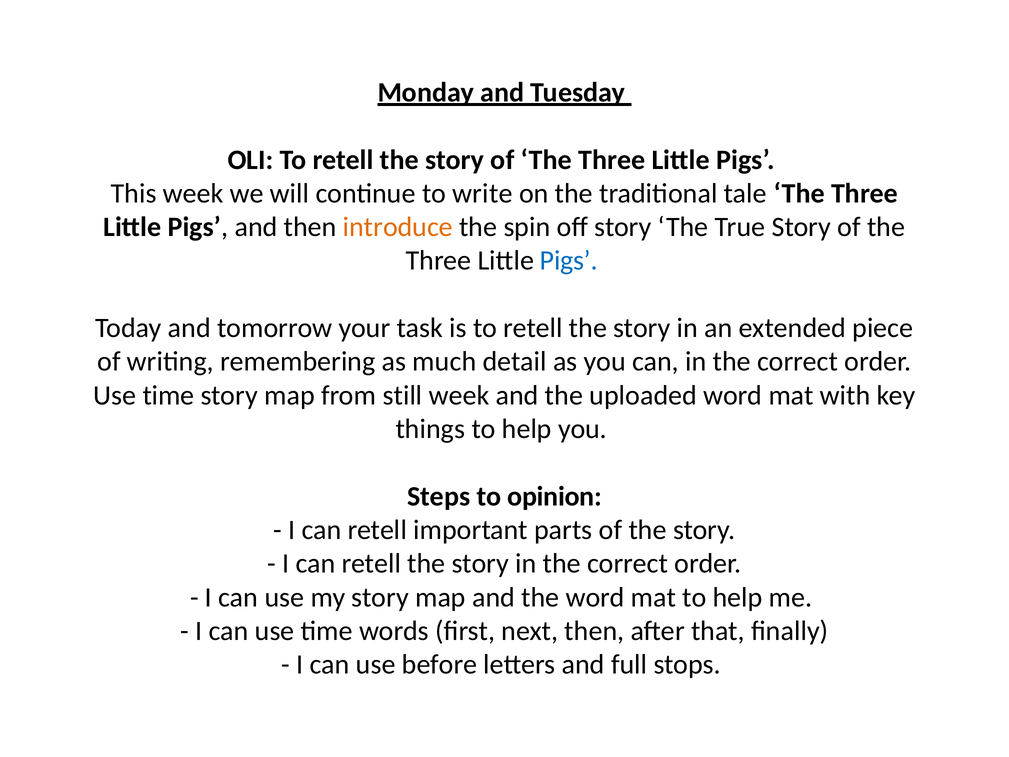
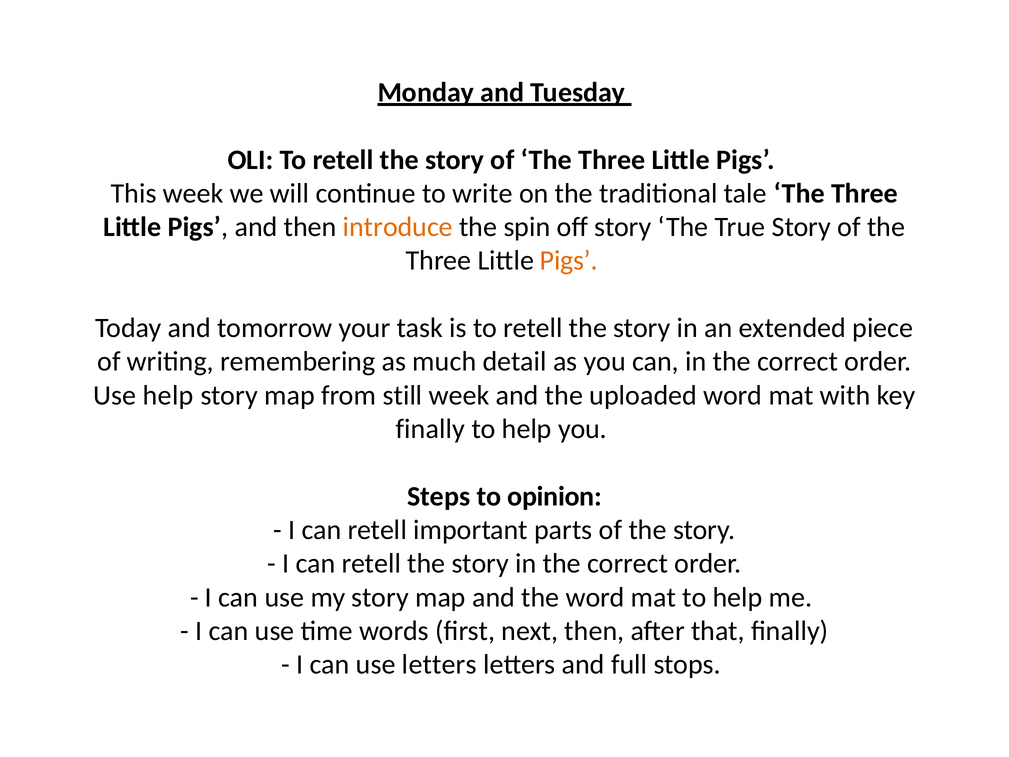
Pigs colour: blue -> orange (569, 261)
time: time -> help (168, 395)
things: things -> finally (430, 429)
use before: before -> letters (439, 664)
